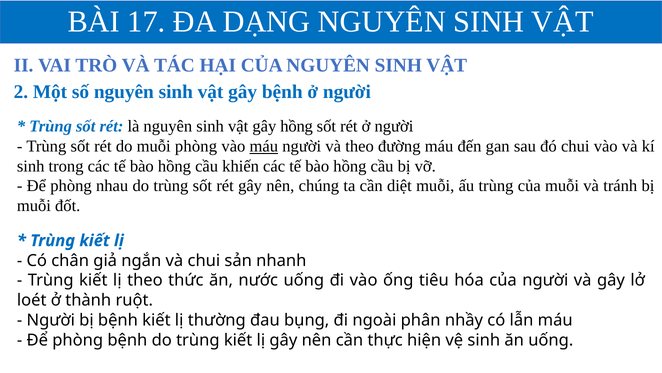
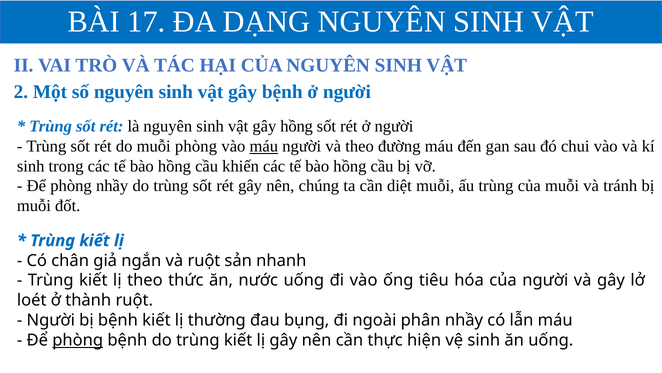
phòng nhau: nhau -> nhầy (112, 186)
và chui: chui -> ruột (204, 260)
phòng underline: none -> present (78, 340)
